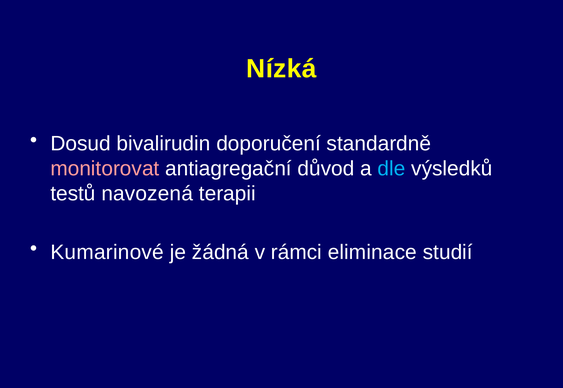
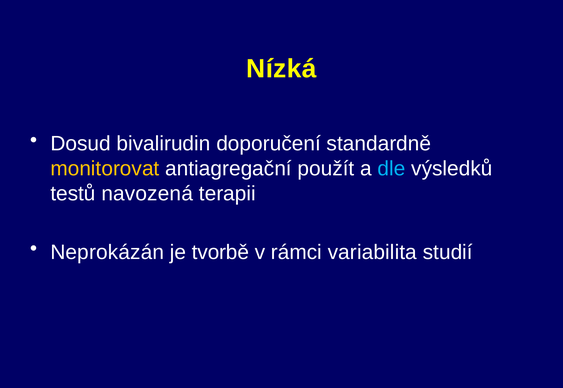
monitorovat colour: pink -> yellow (105, 169)
důvod: důvod -> použít (326, 169)
Kumarinové: Kumarinové -> Neprokázán (107, 252)
žádná: žádná -> tvorbě (220, 252)
eliminace: eliminace -> variabilita (372, 252)
